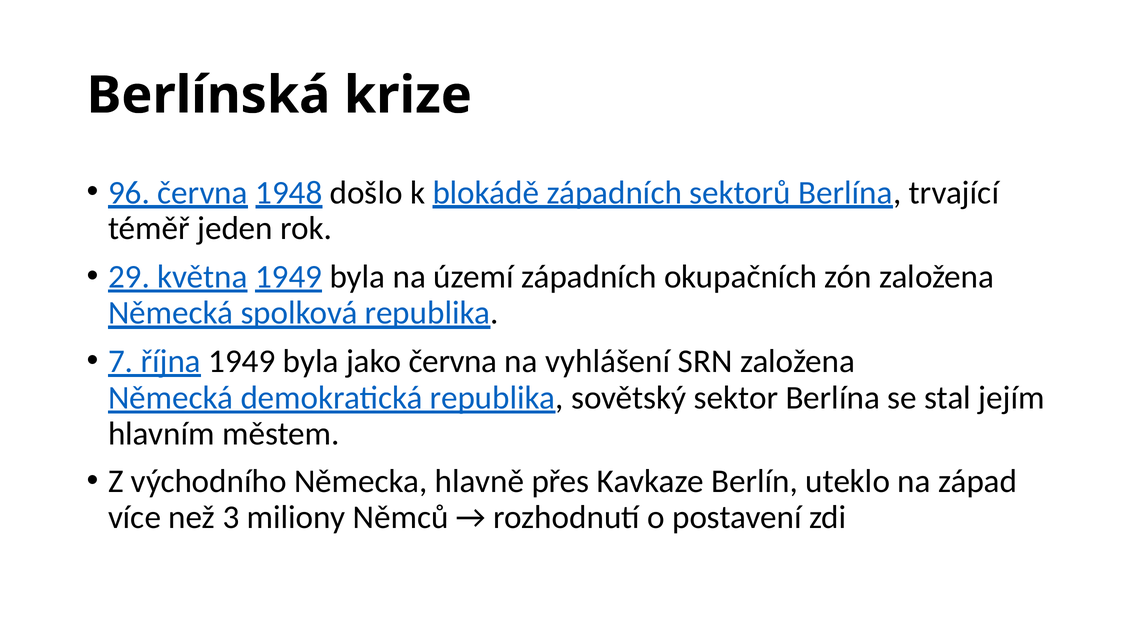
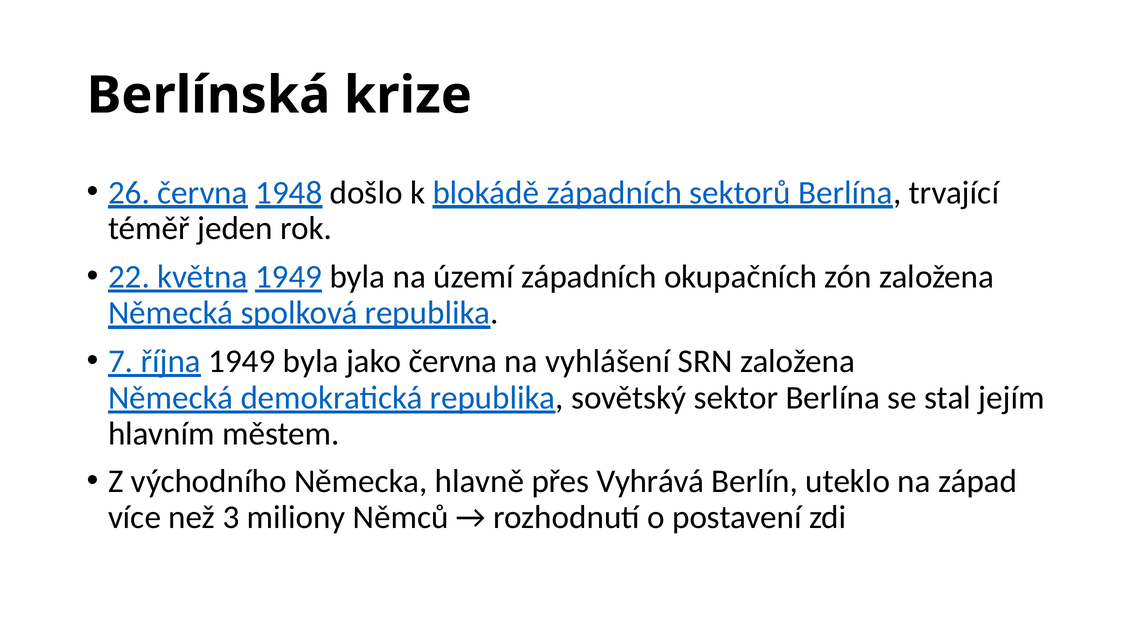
96: 96 -> 26 (129, 193)
29: 29 -> 22 (129, 277)
Kavkaze: Kavkaze -> Vyhrává (650, 482)
